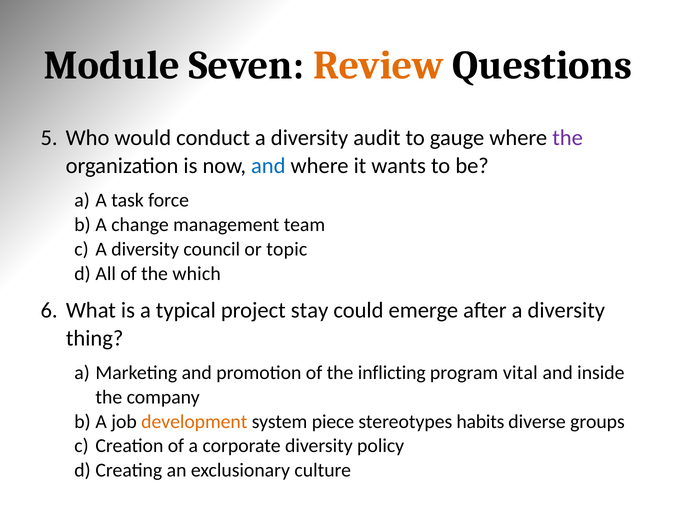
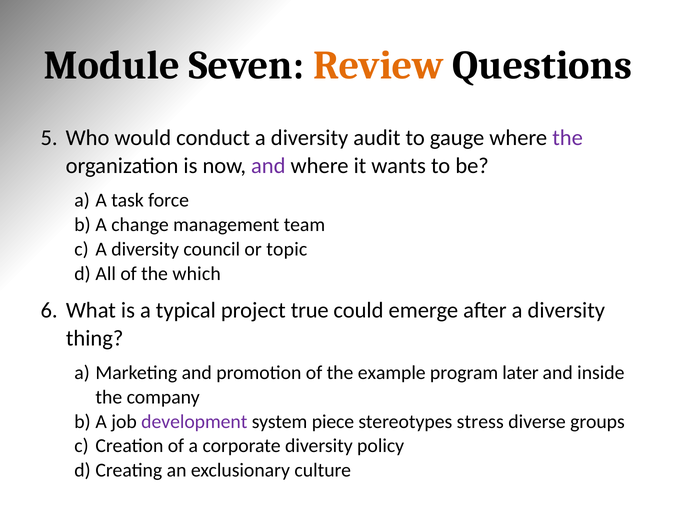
and colour: blue -> purple (268, 166)
stay: stay -> true (310, 310)
inflicting: inflicting -> example (392, 373)
vital: vital -> later (521, 373)
development colour: orange -> purple (194, 422)
habits: habits -> stress (480, 422)
